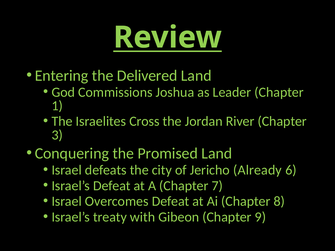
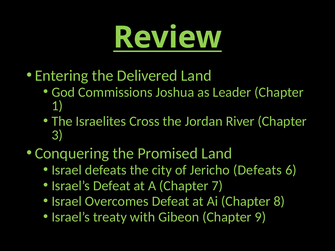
Jericho Already: Already -> Defeats (257, 170)
